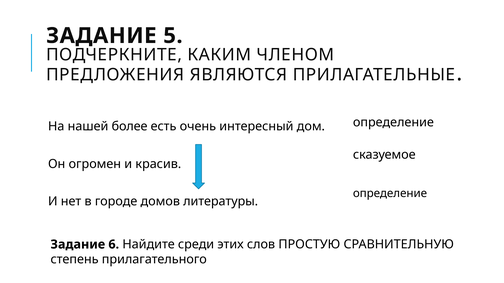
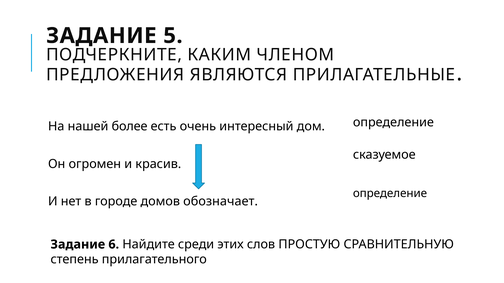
литературы: литературы -> обозначает (221, 202)
